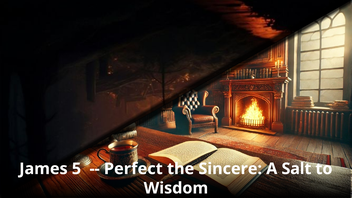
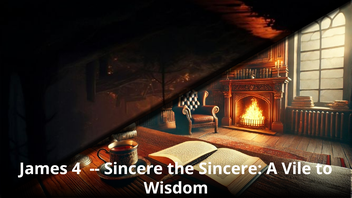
5: 5 -> 4 (76, 169)
Perfect: Perfect -> Sincere (133, 169)
Salt: Salt -> Vile (296, 169)
